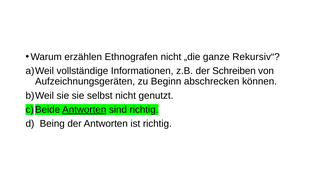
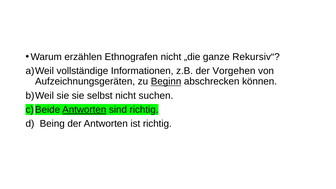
Schreiben: Schreiben -> Vorgehen (234, 71)
Beginn underline: none -> present (166, 81)
genutzt: genutzt -> suchen (156, 96)
